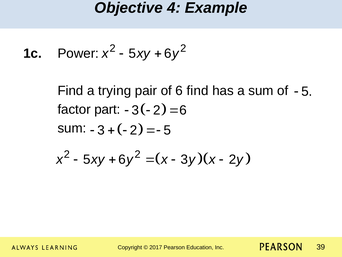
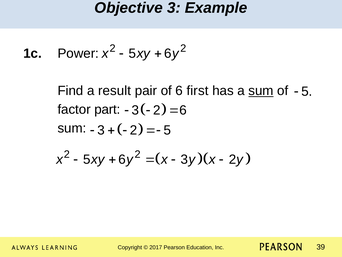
Objective 4: 4 -> 3 (174, 8)
trying: trying -> result (115, 91)
6 find: find -> first (198, 91)
sum underline: none -> present (261, 91)
